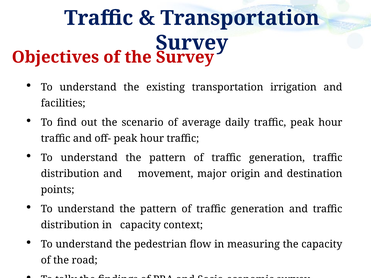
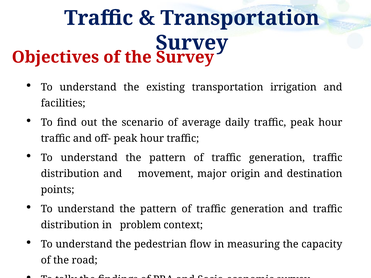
in capacity: capacity -> problem (140, 225)
